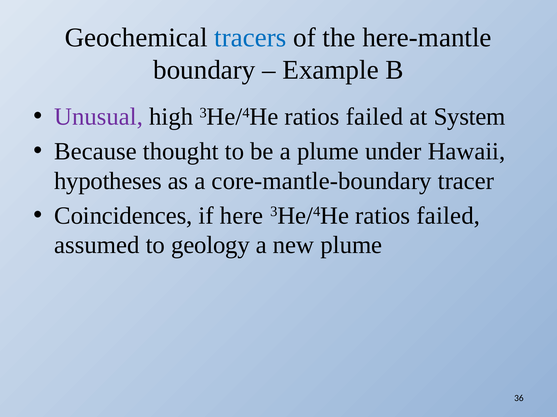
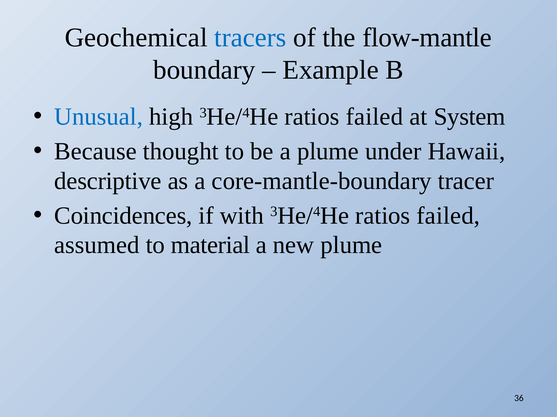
here-mantle: here-mantle -> flow-mantle (427, 38)
Unusual colour: purple -> blue (99, 117)
hypotheses: hypotheses -> descriptive (108, 181)
here: here -> with (242, 216)
geology: geology -> material (211, 246)
